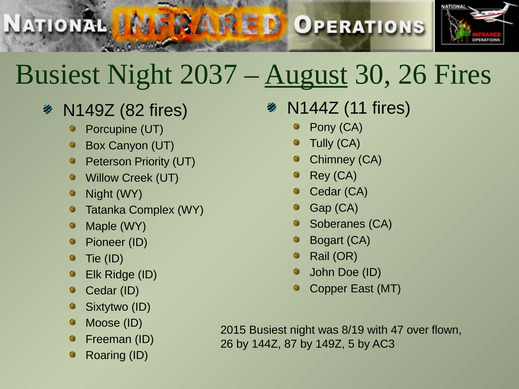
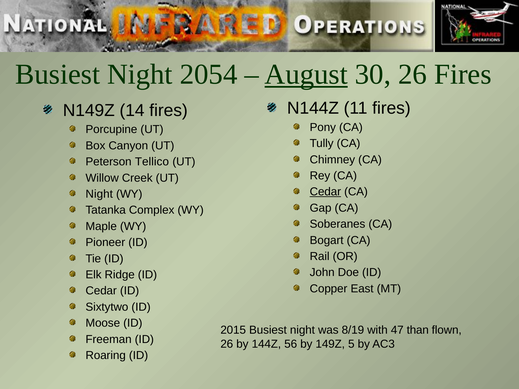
2037: 2037 -> 2054 (209, 74)
82: 82 -> 14 (132, 110)
Priority: Priority -> Tellico (152, 162)
Cedar underline: none -> present (325, 192)
over: over -> than (418, 330)
87: 87 -> 56 (291, 344)
